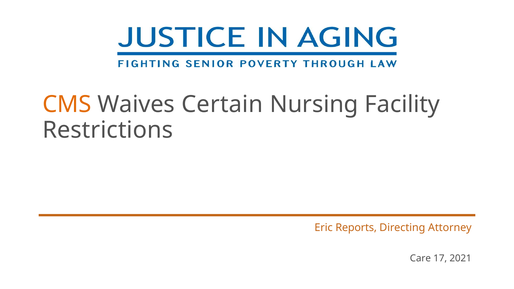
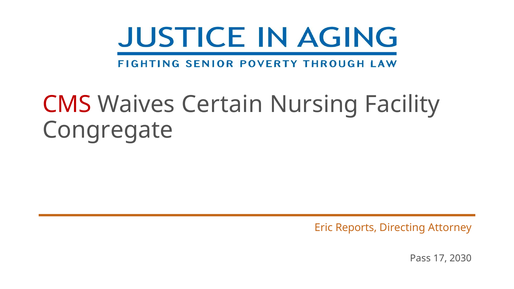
CMS colour: orange -> red (67, 105)
Restrictions: Restrictions -> Congregate (108, 130)
Care: Care -> Pass (420, 258)
2021: 2021 -> 2030 (461, 258)
